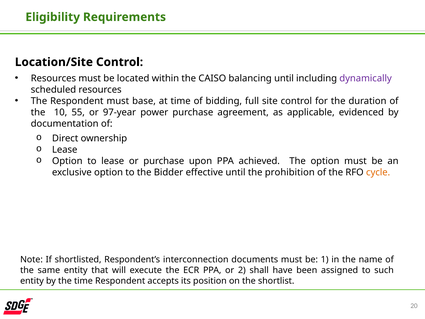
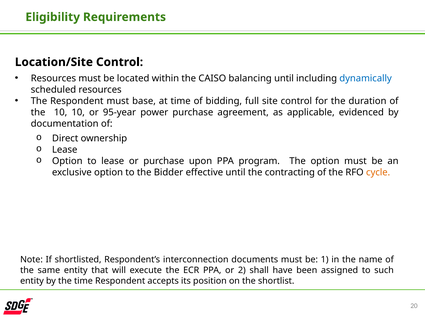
dynamically colour: purple -> blue (366, 78)
10 55: 55 -> 10 (78, 112)
97-year: 97-year -> 95-year (120, 112)
achieved: achieved -> program (259, 161)
prohibition: prohibition -> contracting (290, 172)
